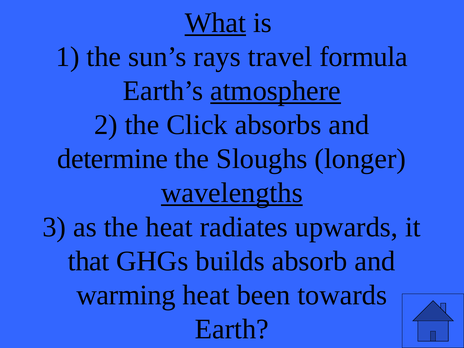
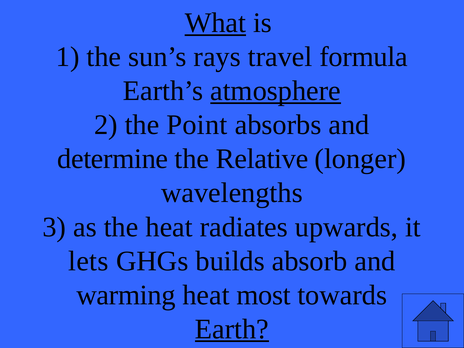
Click: Click -> Point (197, 125)
Sloughs: Sloughs -> Relative (262, 159)
wavelengths underline: present -> none (232, 193)
that: that -> lets (88, 261)
been: been -> most (264, 295)
Earth underline: none -> present (232, 329)
